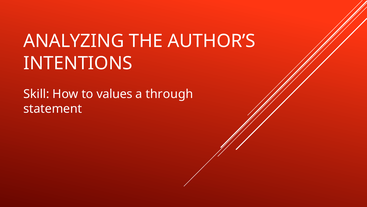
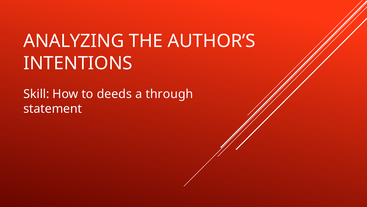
values: values -> deeds (114, 94)
